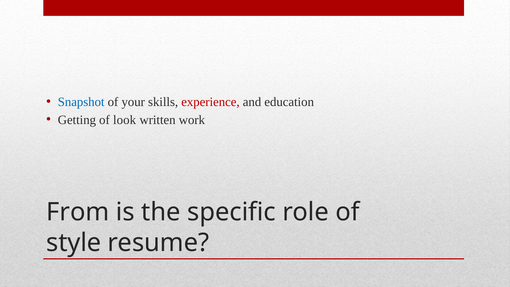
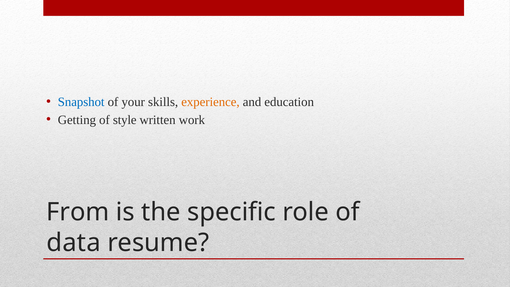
experience colour: red -> orange (210, 102)
look: look -> style (125, 120)
style: style -> data (74, 243)
